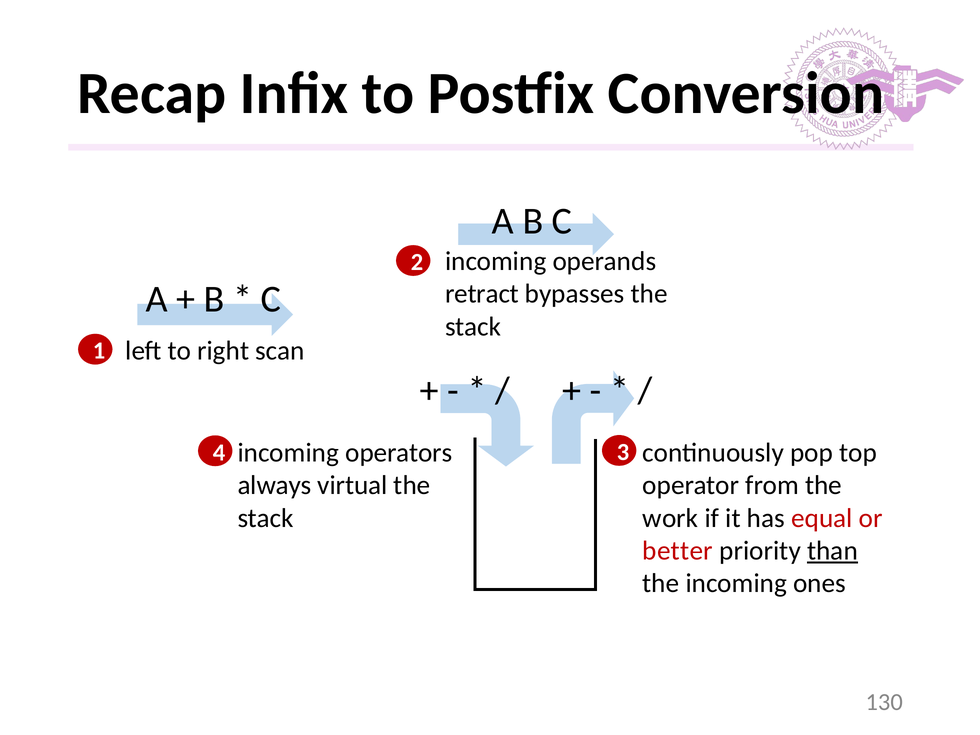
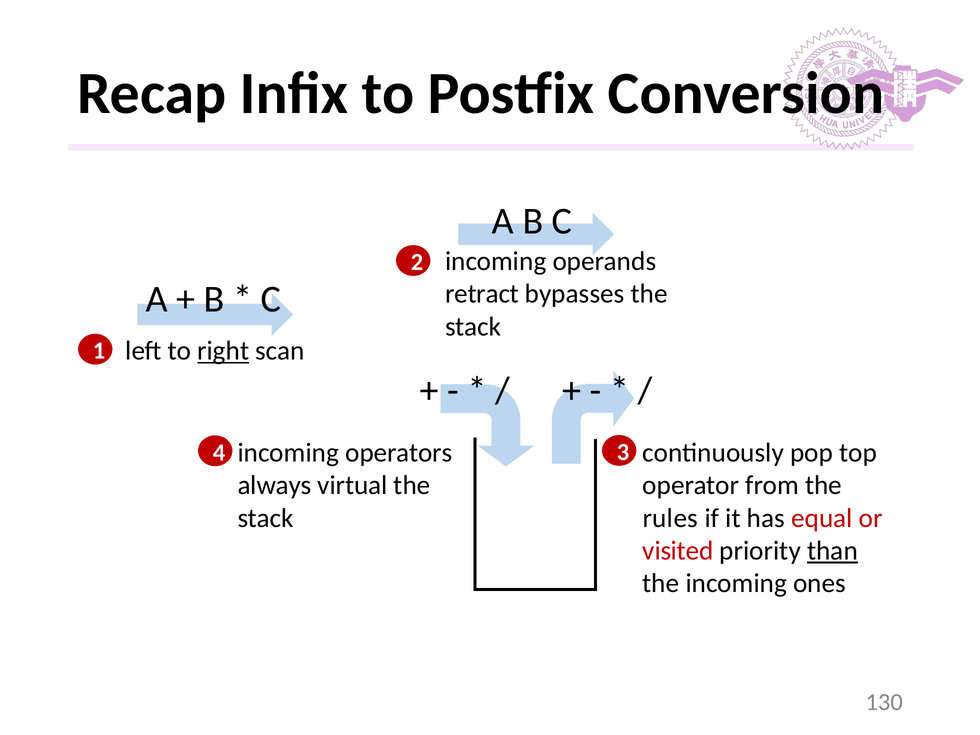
right underline: none -> present (223, 351)
work: work -> rules (670, 518)
better: better -> visited (678, 551)
